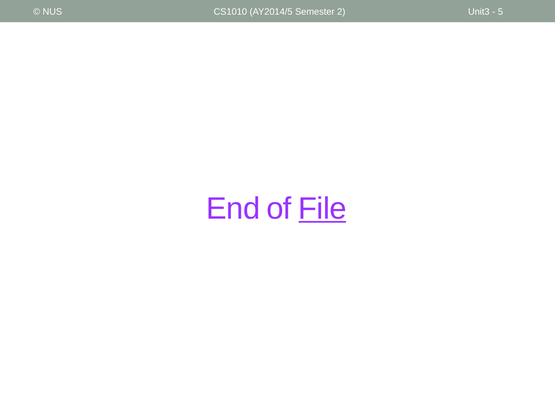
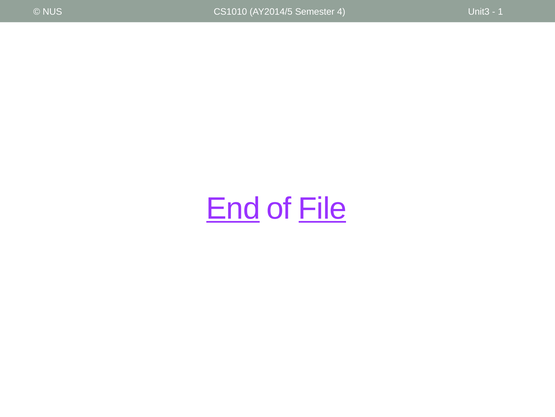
2: 2 -> 4 (341, 12)
5: 5 -> 1 (500, 12)
End underline: none -> present (233, 208)
